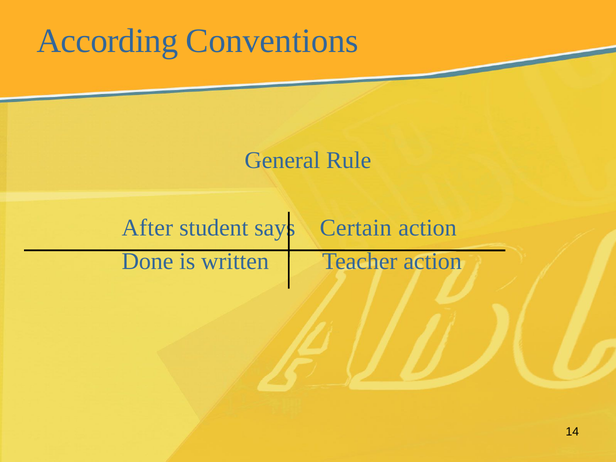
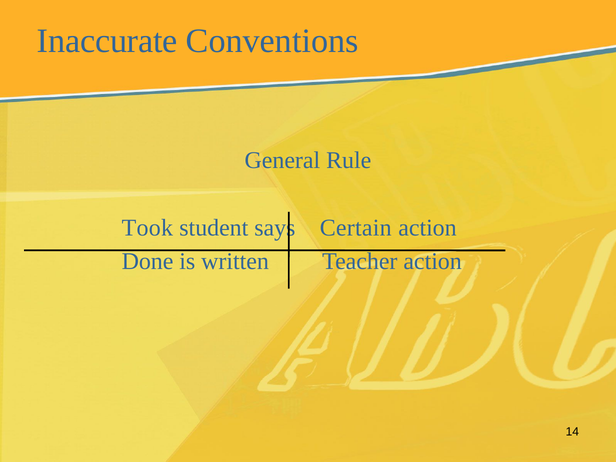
According: According -> Inaccurate (107, 41)
After: After -> Took (147, 228)
